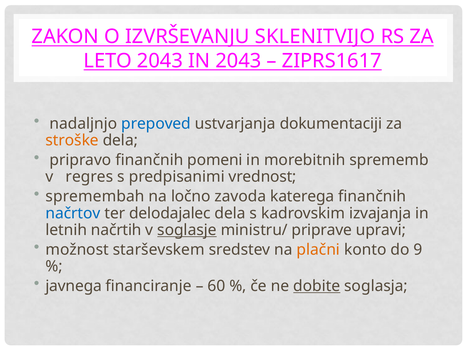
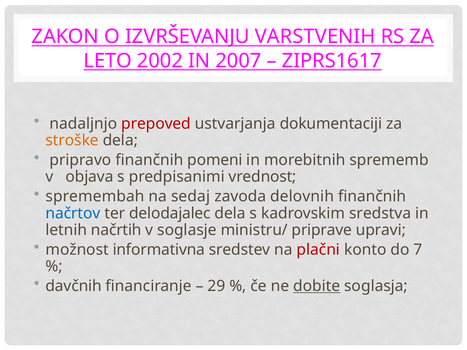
SKLENITVIJO: SKLENITVIJO -> VARSTVENIH (315, 37)
LETO 2043: 2043 -> 2002 (160, 61)
IN 2043: 2043 -> 2007 (238, 61)
prepoved colour: blue -> red (156, 124)
regres: regres -> objava (89, 177)
ločno: ločno -> sedaj (191, 197)
katerega: katerega -> delovnih (302, 197)
izvajanja: izvajanja -> sredstva (380, 213)
soglasje underline: present -> none (187, 230)
starševskem: starševskem -> informativna (159, 250)
plačni colour: orange -> red (318, 250)
9: 9 -> 7 (418, 250)
javnega: javnega -> davčnih (74, 286)
60: 60 -> 29 (216, 286)
